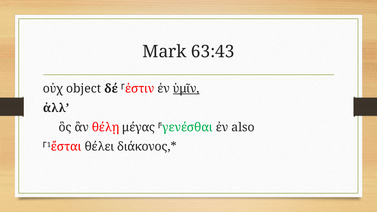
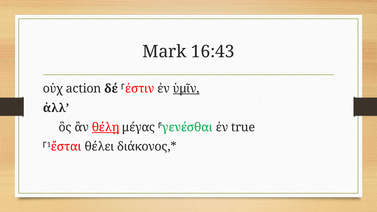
63:43: 63:43 -> 16:43 (213, 52)
object: object -> action (84, 89)
θέλῃ underline: none -> present (106, 127)
also: also -> true (243, 127)
